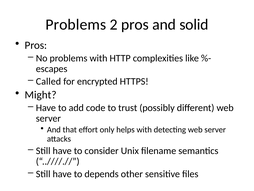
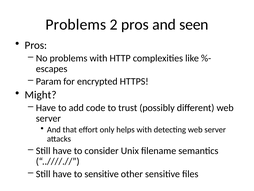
solid: solid -> seen (194, 25)
Called: Called -> Param (49, 81)
to depends: depends -> sensitive (102, 174)
